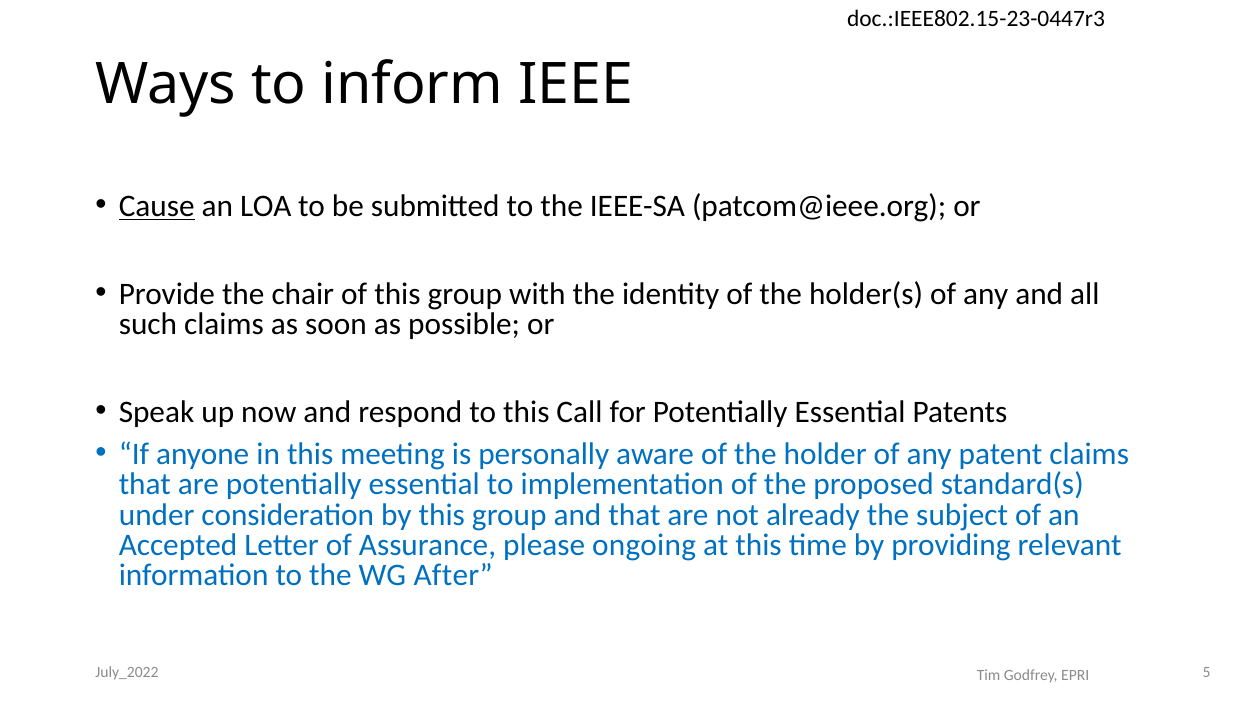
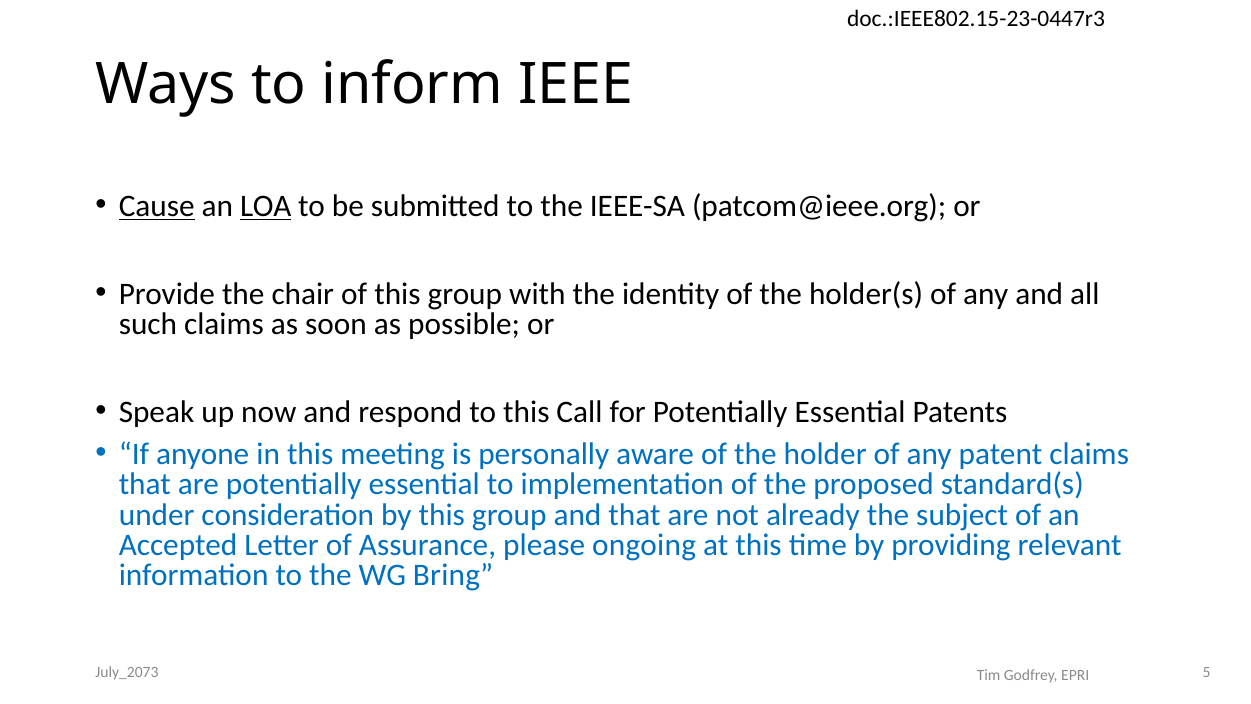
LOA underline: none -> present (266, 206)
After: After -> Bring (453, 575)
July_2022: July_2022 -> July_2073 (127, 672)
